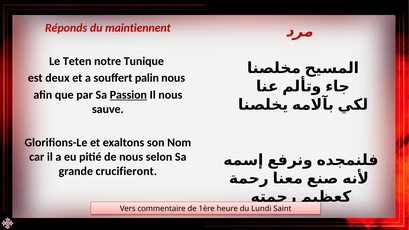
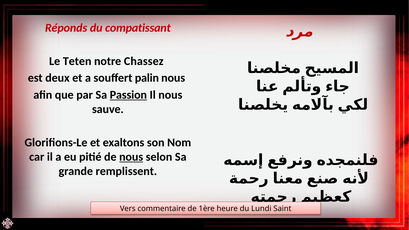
maintiennent: maintiennent -> compatissant (138, 28)
Tunique: Tunique -> Chassez (144, 61)
nous underline: none -> present (131, 157)
crucifieront: crucifieront -> remplissent (126, 171)
